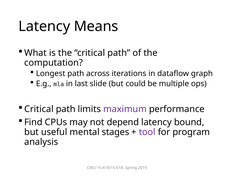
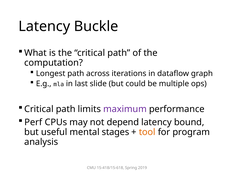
Means: Means -> Buckle (96, 26)
Find: Find -> Perf (33, 122)
tool colour: purple -> orange (147, 132)
